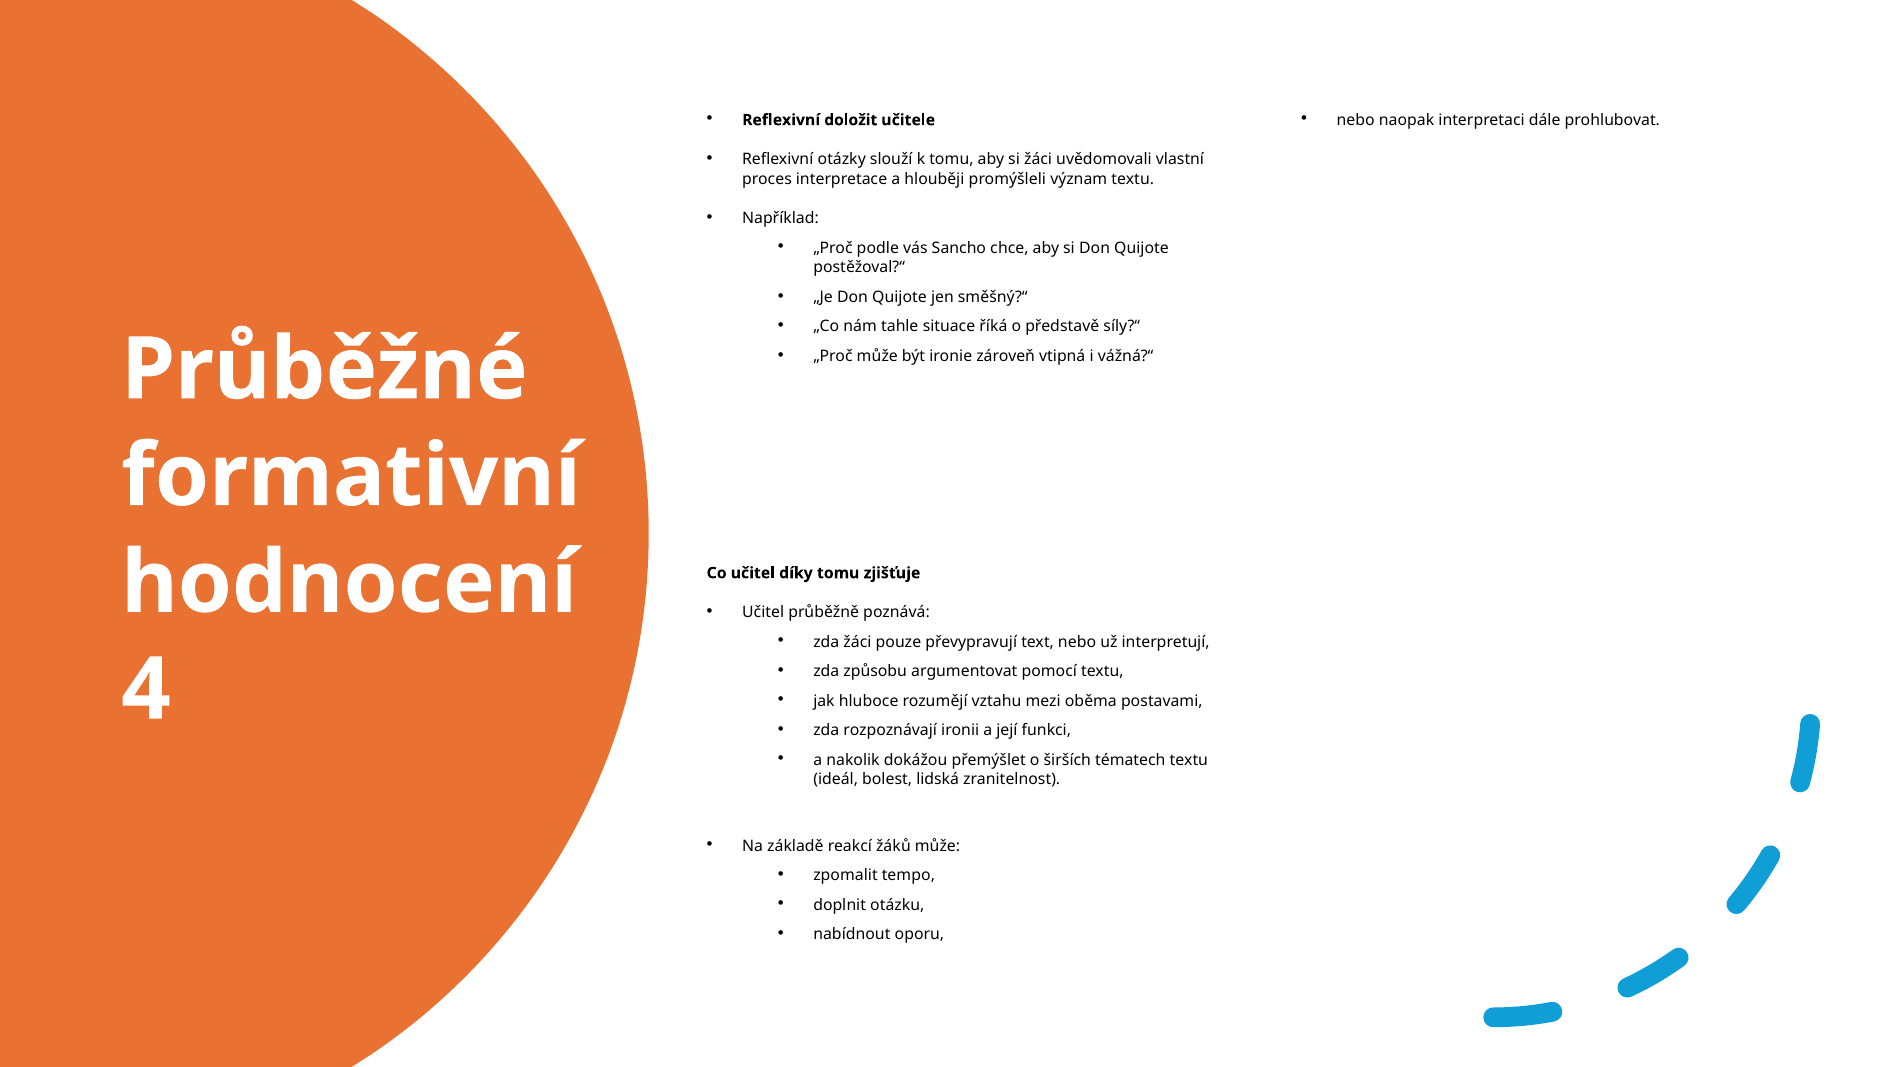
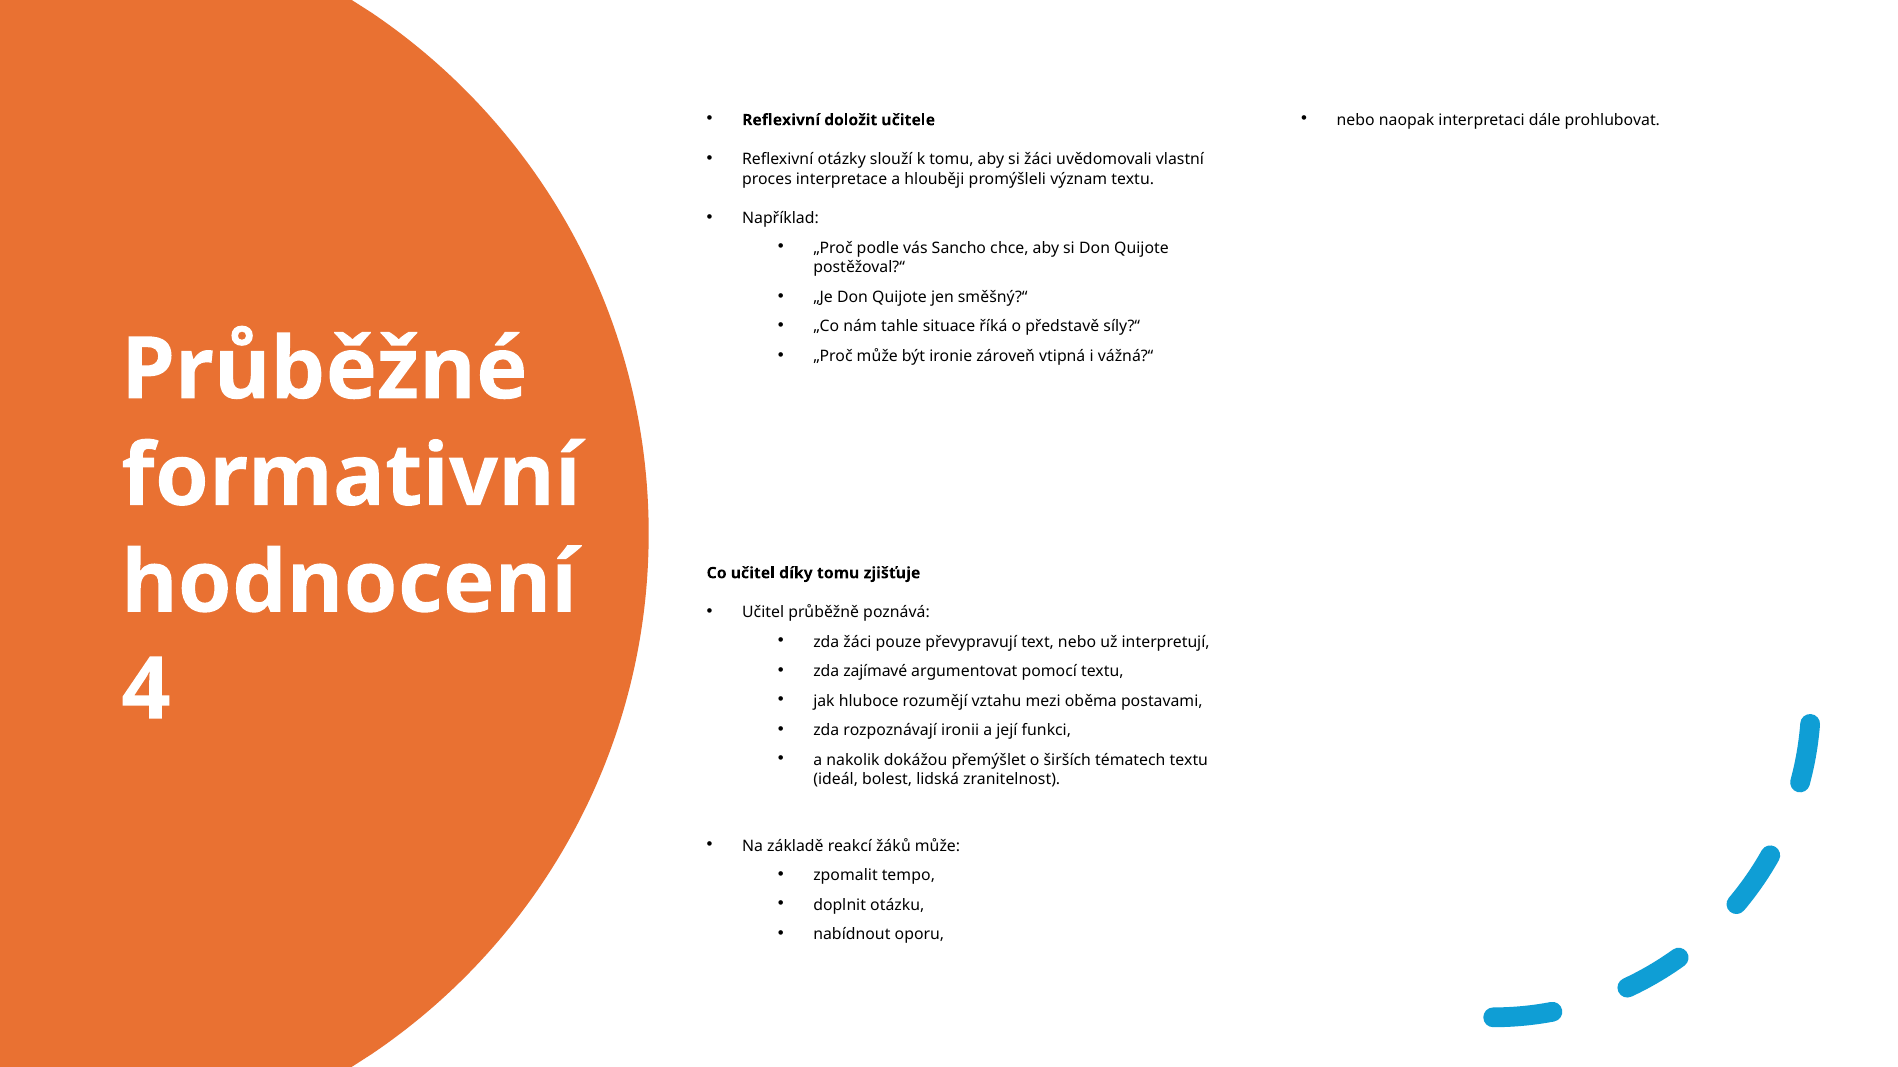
způsobu: způsobu -> zajímavé (875, 672)
